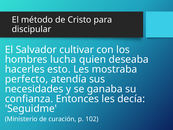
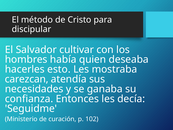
lucha: lucha -> había (63, 59)
perfecto: perfecto -> carezcan (27, 79)
